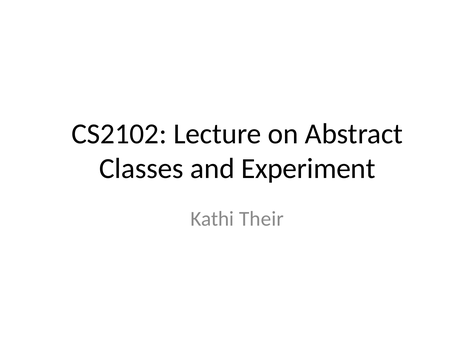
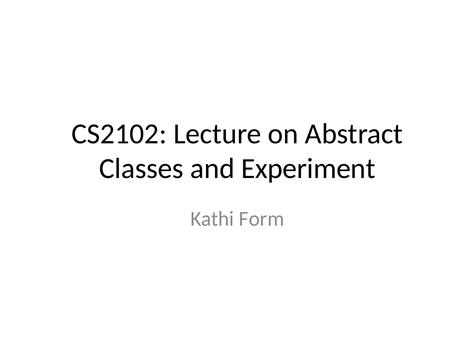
Their: Their -> Form (262, 218)
